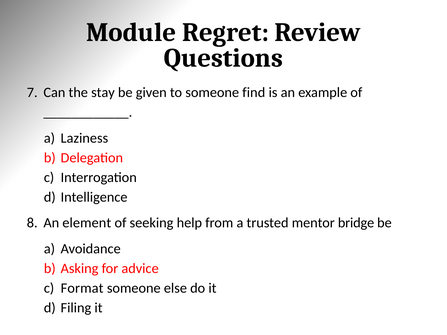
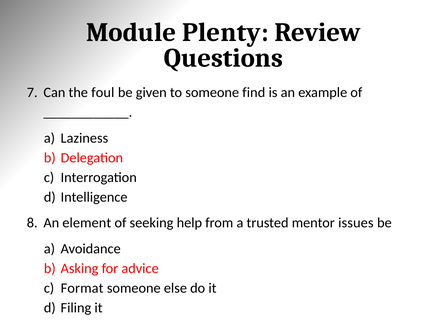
Regret: Regret -> Plenty (225, 33)
stay: stay -> foul (103, 93)
bridge: bridge -> issues (356, 223)
